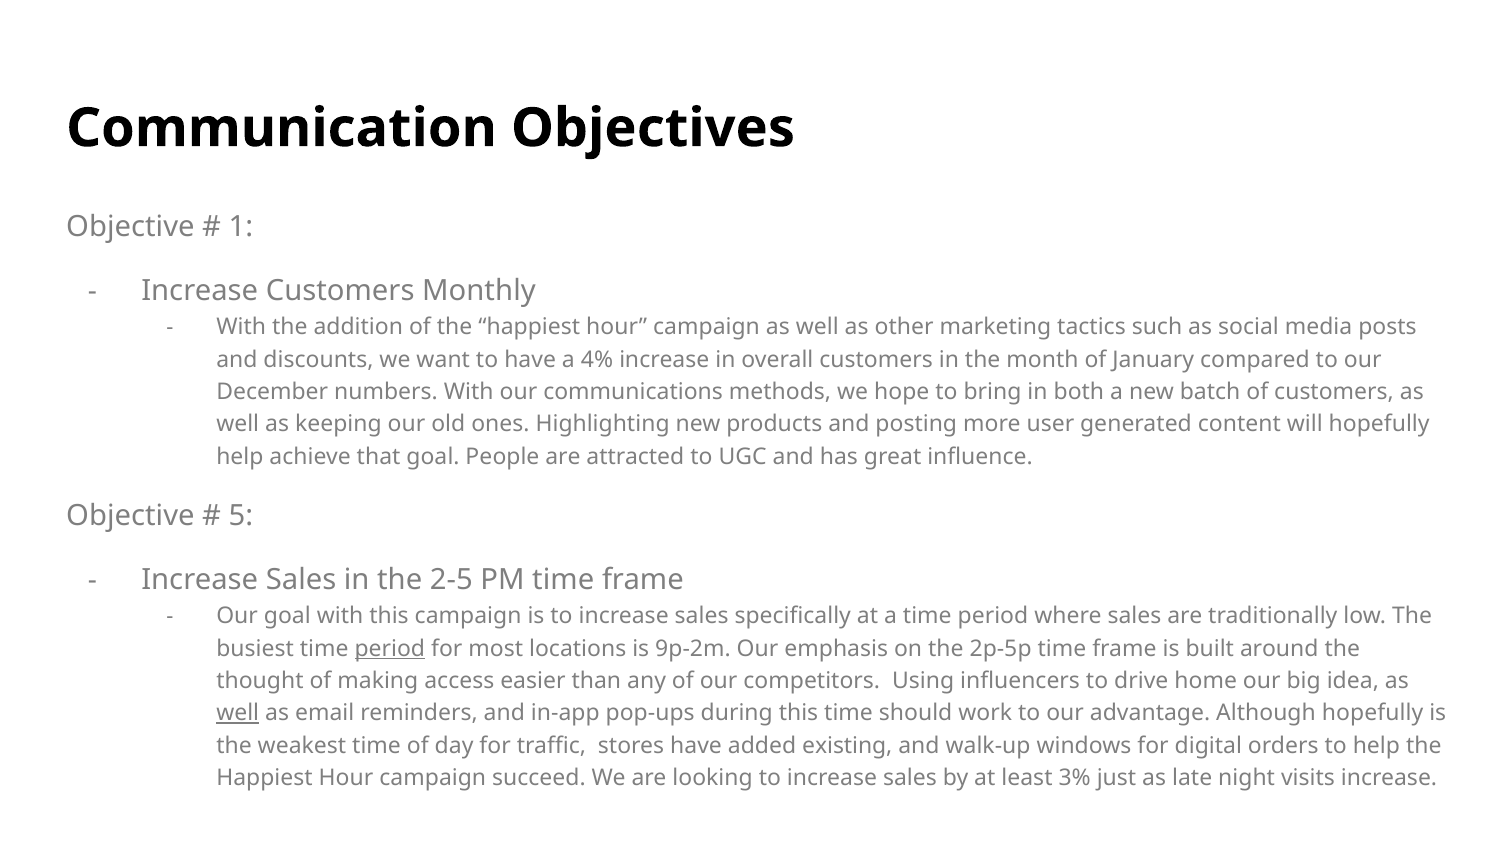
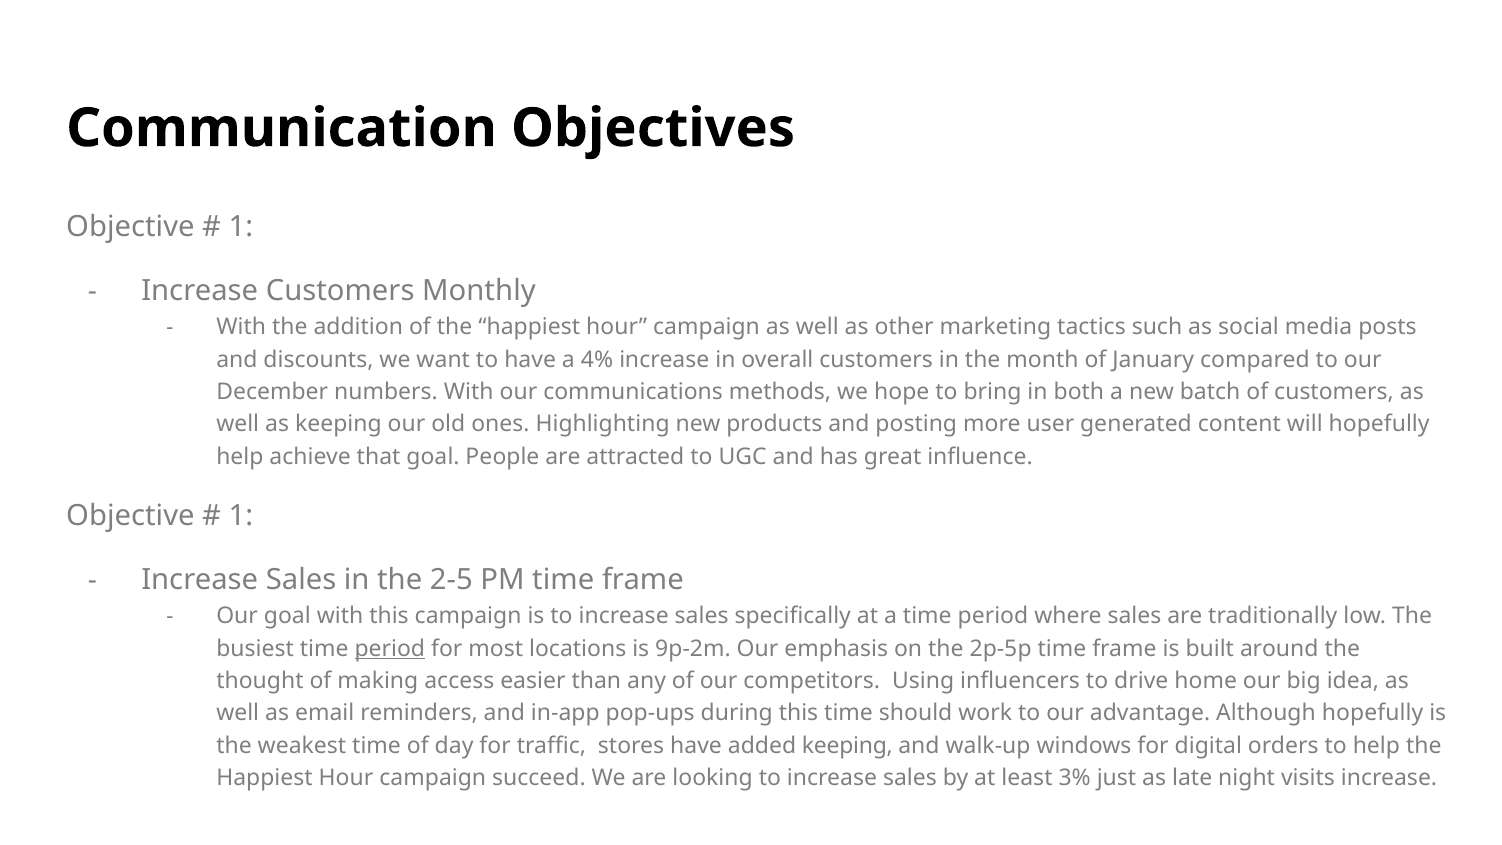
5: 5 -> 1 (241, 516)
well underline: present -> none (238, 713)
added existing: existing -> keeping (847, 745)
